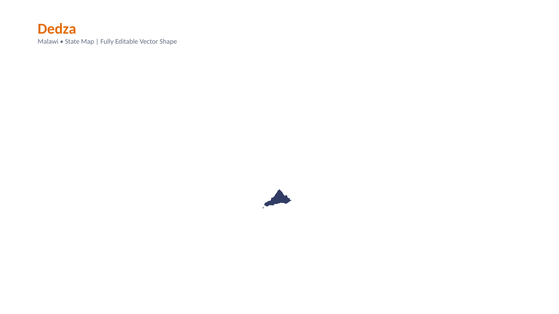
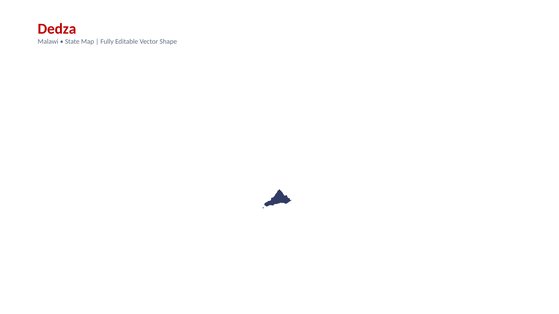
Dedza colour: orange -> red (57, 29)
